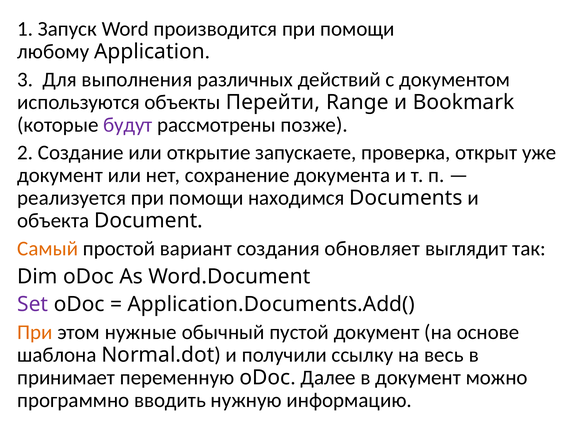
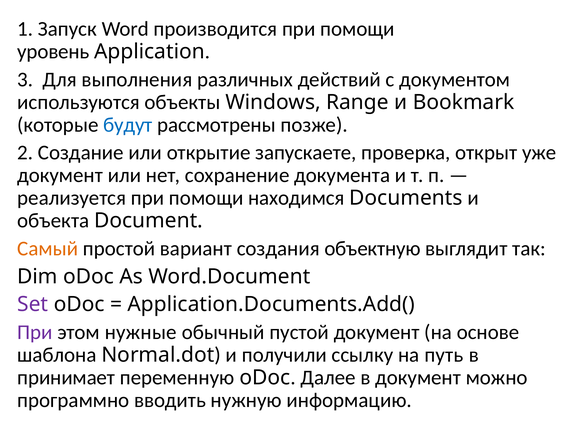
любому: любому -> уровень (53, 52)
Перейти: Перейти -> Windows (273, 102)
будут colour: purple -> blue (128, 125)
обновляет: обновляет -> объектную (372, 249)
При colour: orange -> purple (35, 333)
весь: весь -> путь (444, 355)
